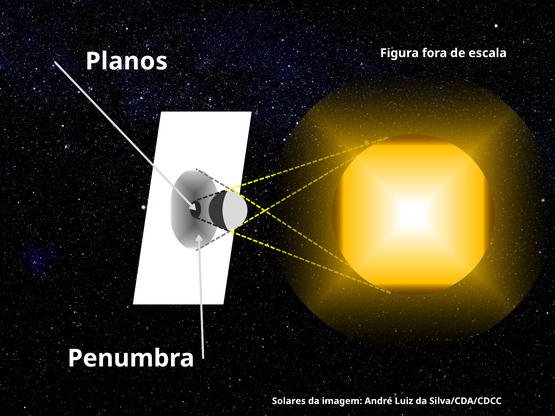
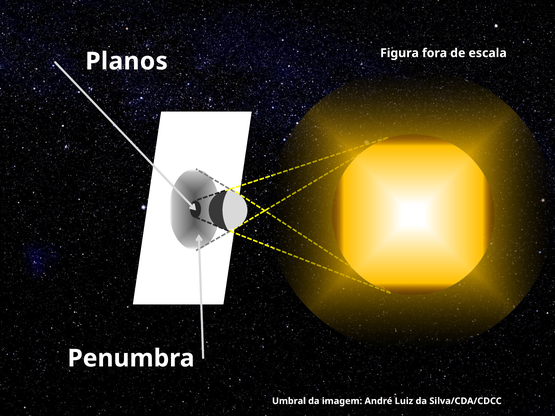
Solares: Solares -> Umbral (289, 401)
